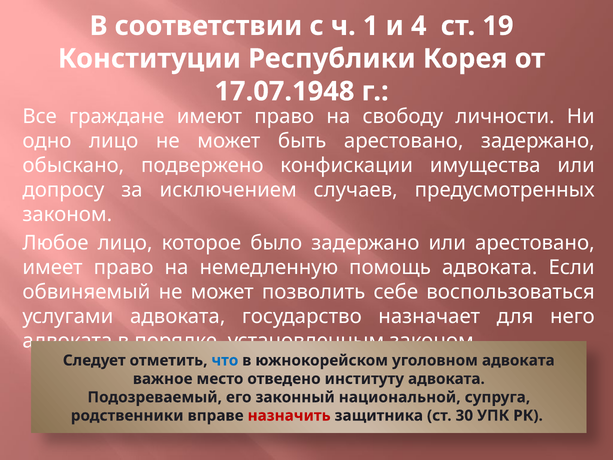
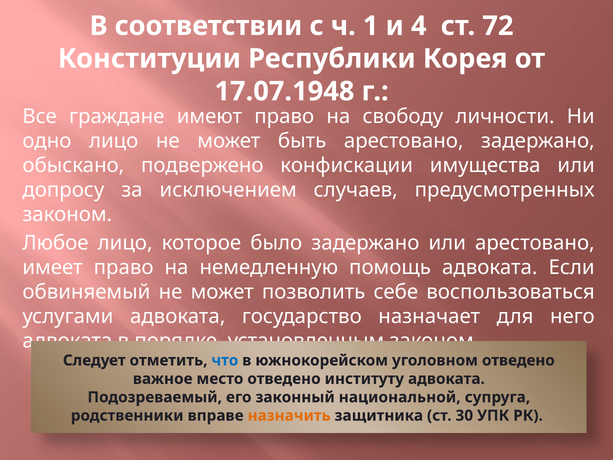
19: 19 -> 72 (498, 26)
уголовном адвоката: адвоката -> отведено (518, 360)
назначить colour: red -> orange (289, 415)
